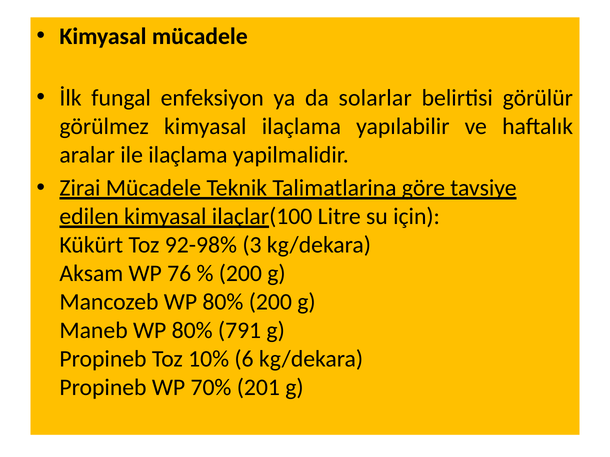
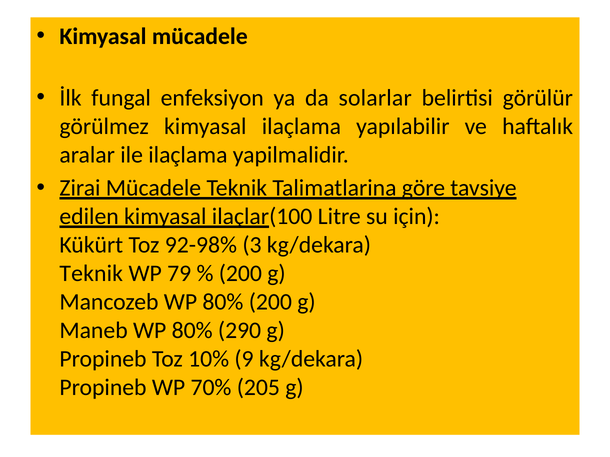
Aksam: Aksam -> Teknik (91, 274)
76: 76 -> 79 (179, 274)
791: 791 -> 290 (240, 331)
6: 6 -> 9 (244, 359)
201: 201 -> 205 (258, 388)
